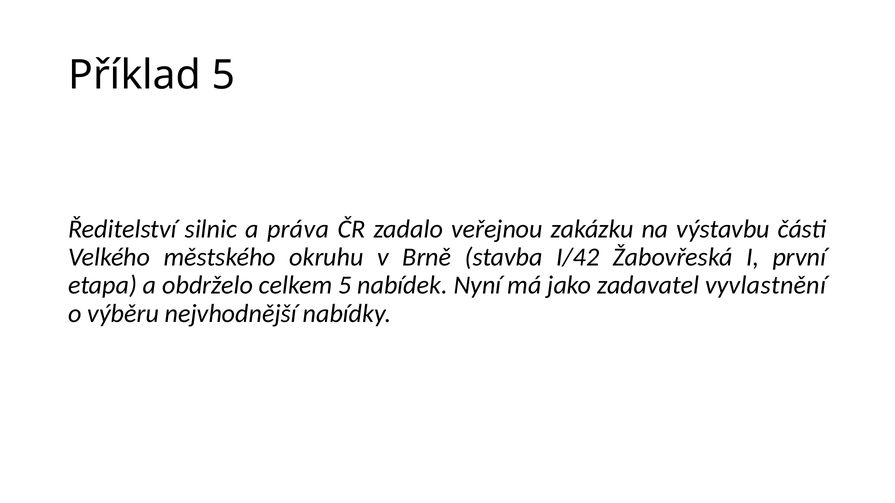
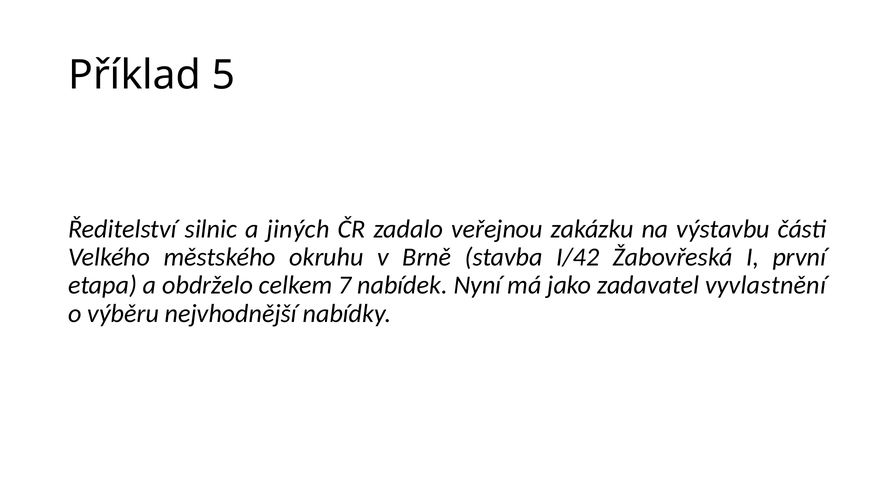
práva: práva -> jiných (298, 229)
celkem 5: 5 -> 7 (345, 286)
